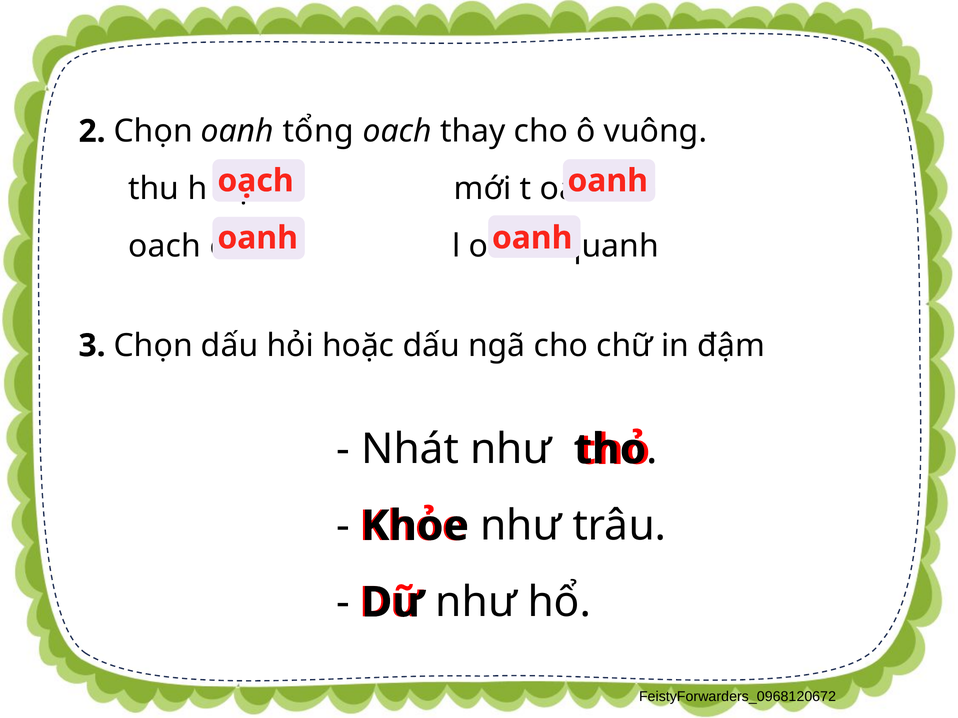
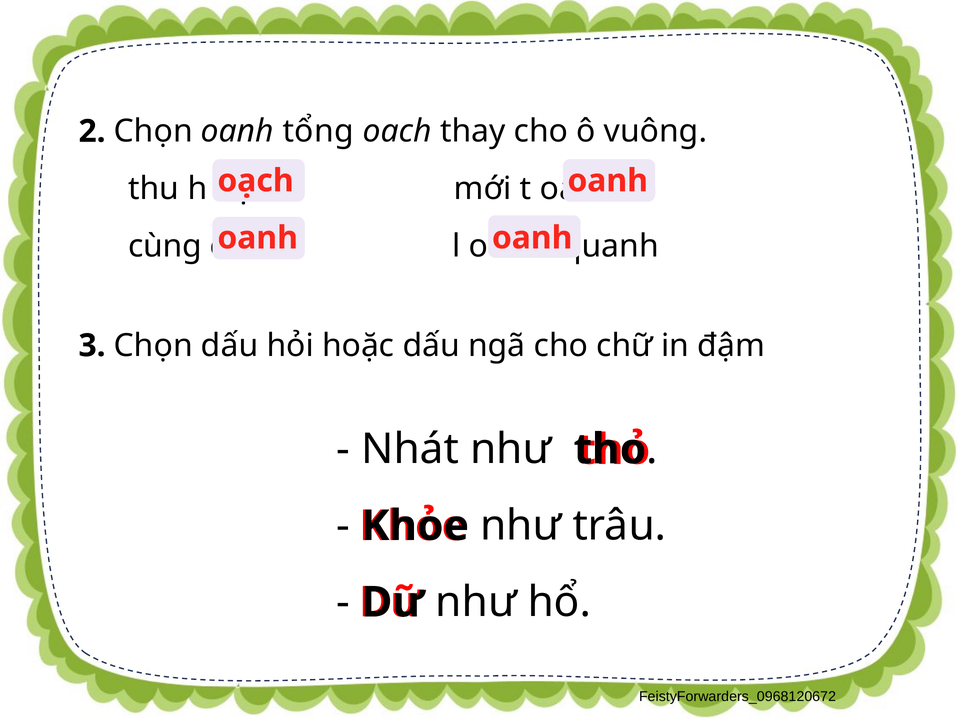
oach: oach -> cùng (165, 246)
